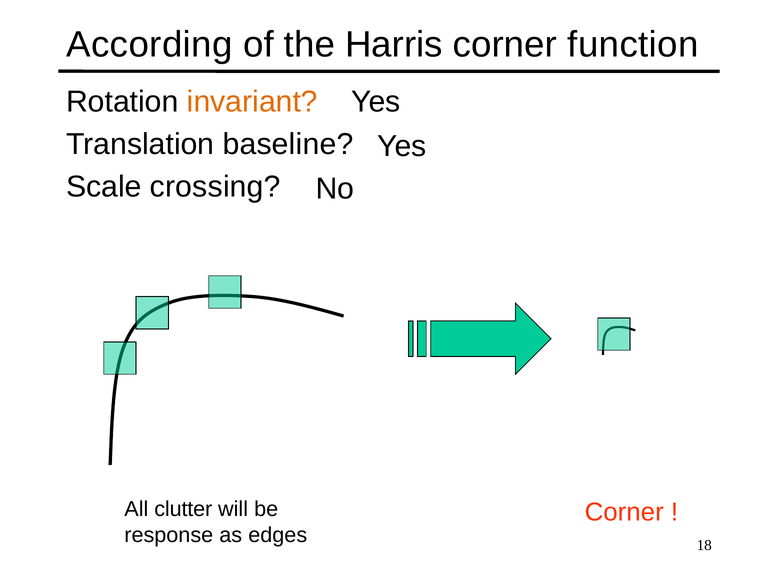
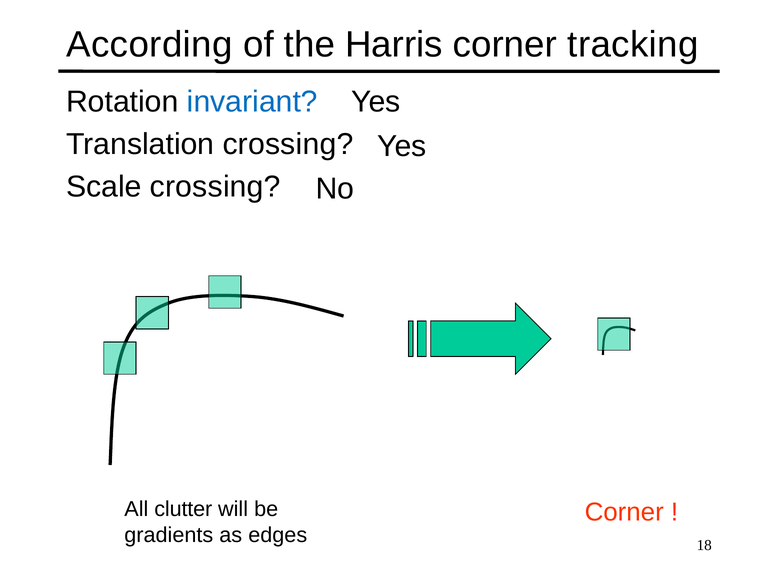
function: function -> tracking (633, 45)
invariant colour: orange -> blue (252, 102)
Translation baseline: baseline -> crossing (288, 144)
response: response -> gradients (169, 536)
